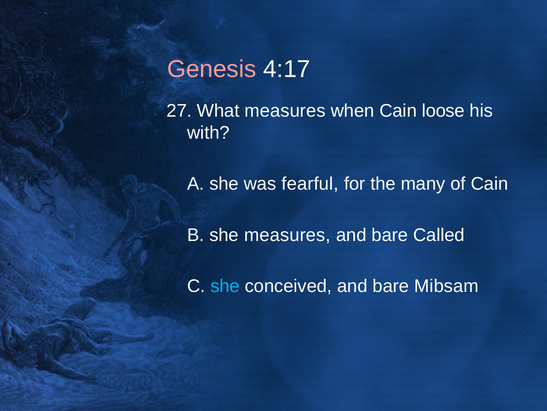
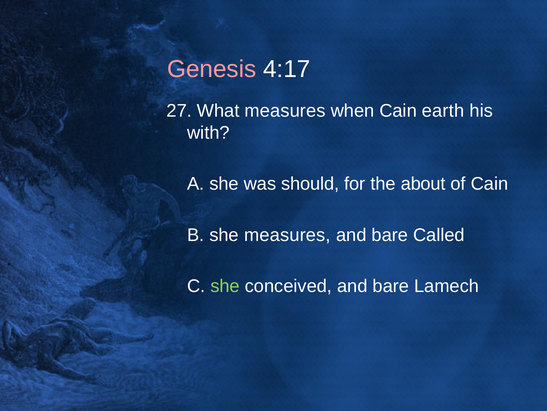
loose: loose -> earth (443, 111)
fearful: fearful -> should (310, 184)
many: many -> about (423, 184)
she colour: light blue -> light green (225, 286)
Mibsam: Mibsam -> Lamech (447, 286)
